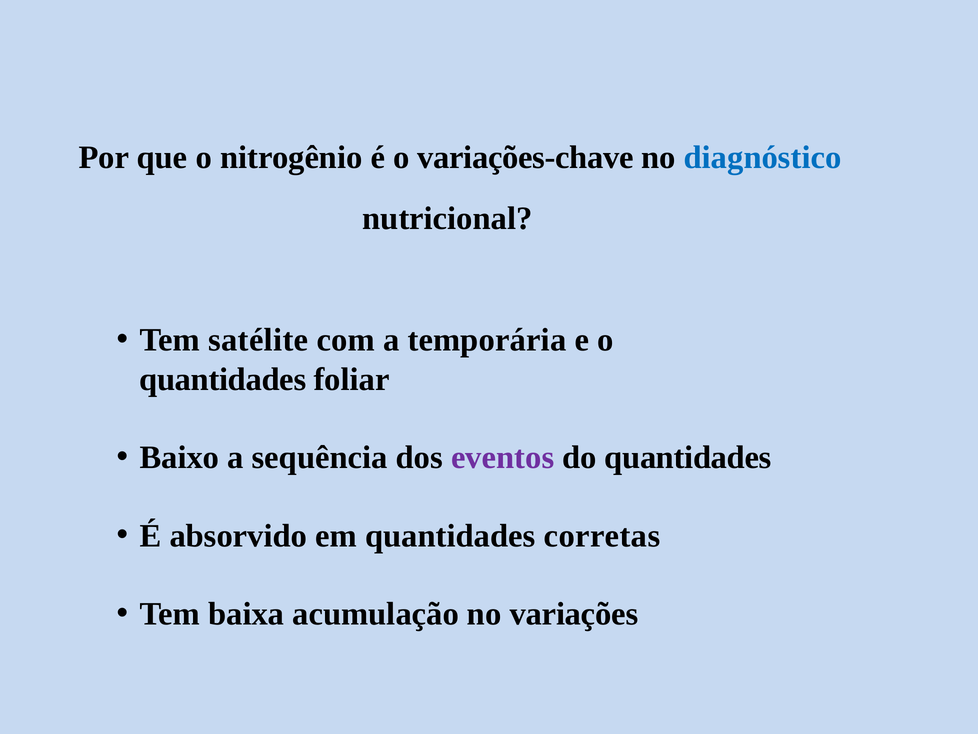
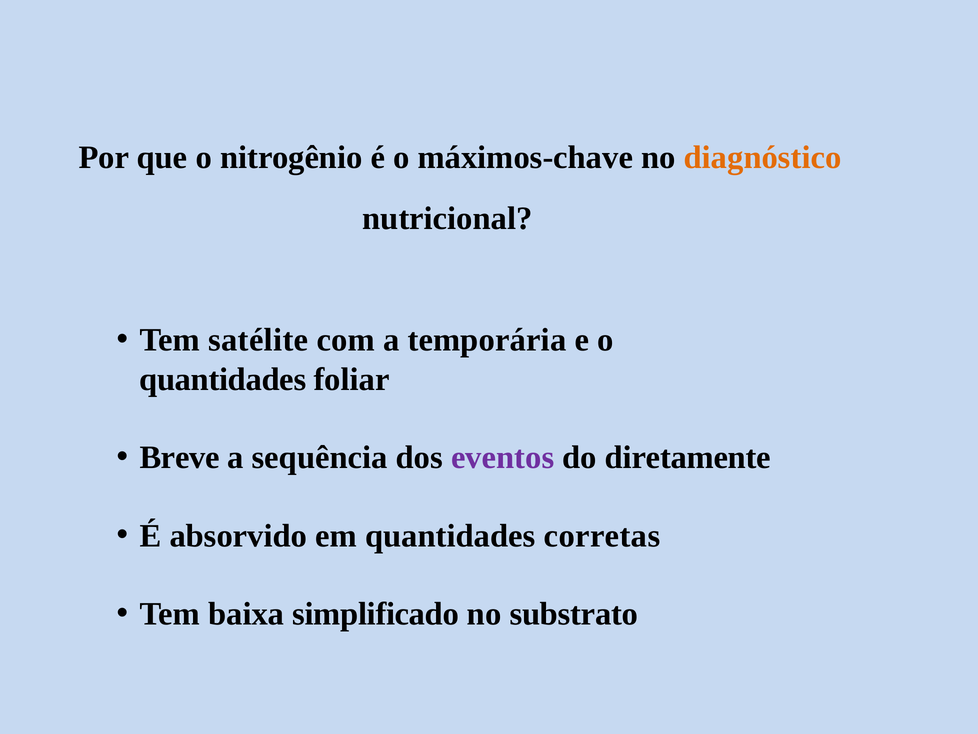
variações-chave: variações-chave -> máximos-chave (525, 158)
diagnóstico colour: blue -> orange (763, 158)
Baixo: Baixo -> Breve (180, 457)
do quantidades: quantidades -> diretamente (688, 457)
acumulação: acumulação -> simplificado (376, 614)
variações: variações -> substrato (574, 614)
